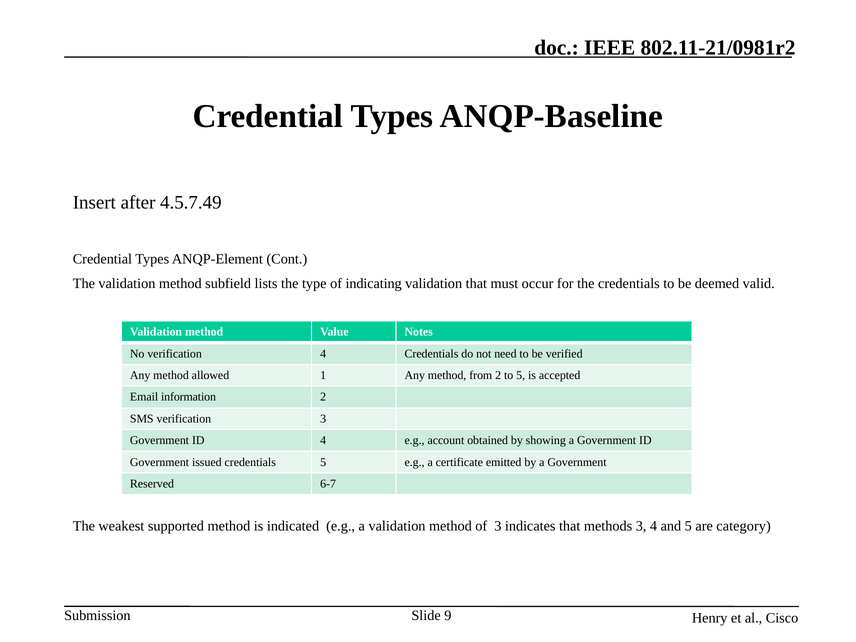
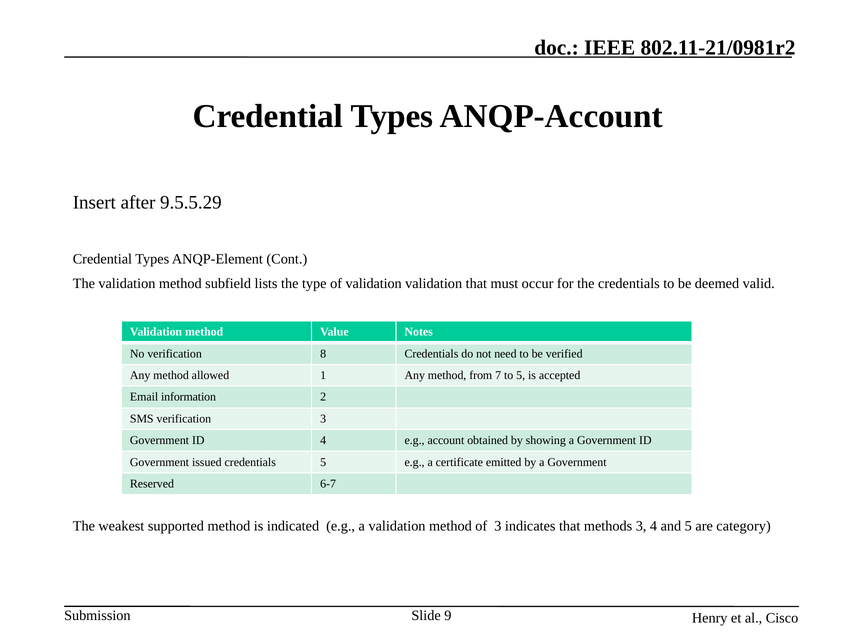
ANQP-Baseline: ANQP-Baseline -> ANQP-Account (551, 116)
4.5.7.49: 4.5.7.49 -> 9.5.5.29 (191, 203)
of indicating: indicating -> validation (374, 284)
verification 4: 4 -> 8 (323, 354)
from 2: 2 -> 7 (498, 375)
